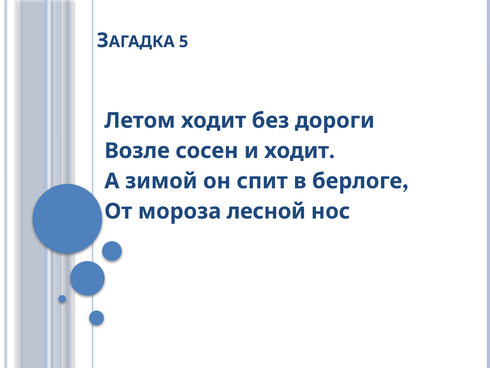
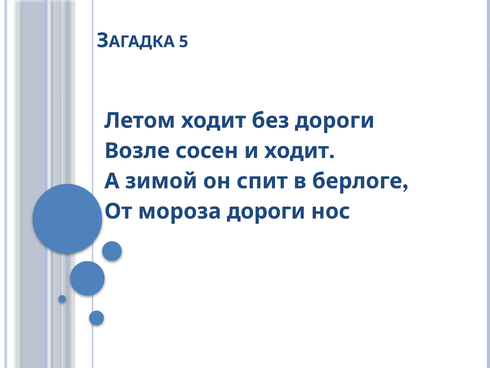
мороза лесной: лесной -> дороги (266, 211)
